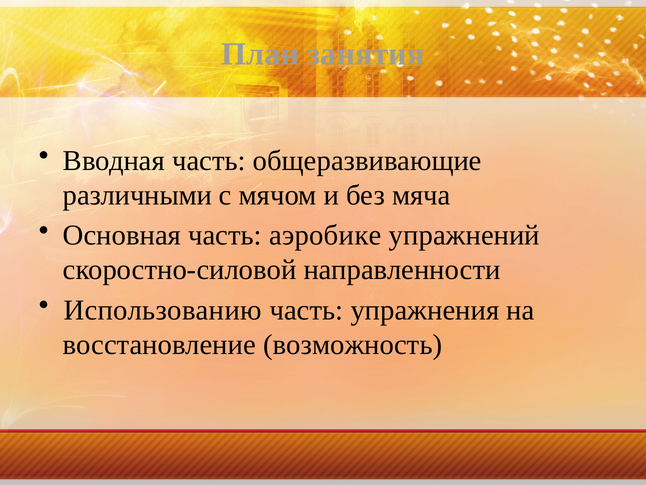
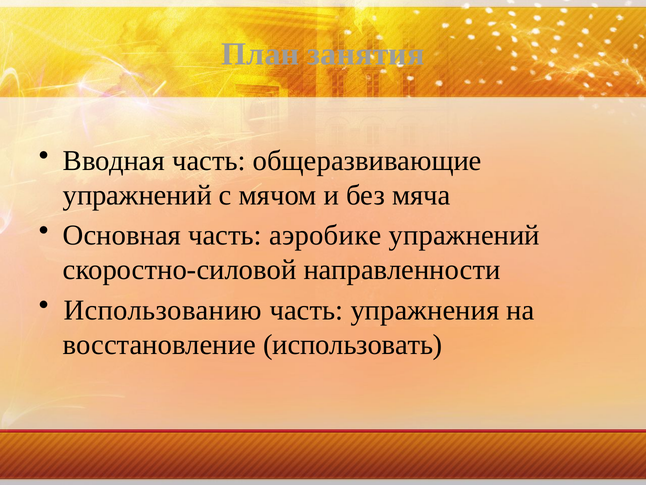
различными: различными -> упражнений (137, 195)
возможность: возможность -> использовать (353, 344)
